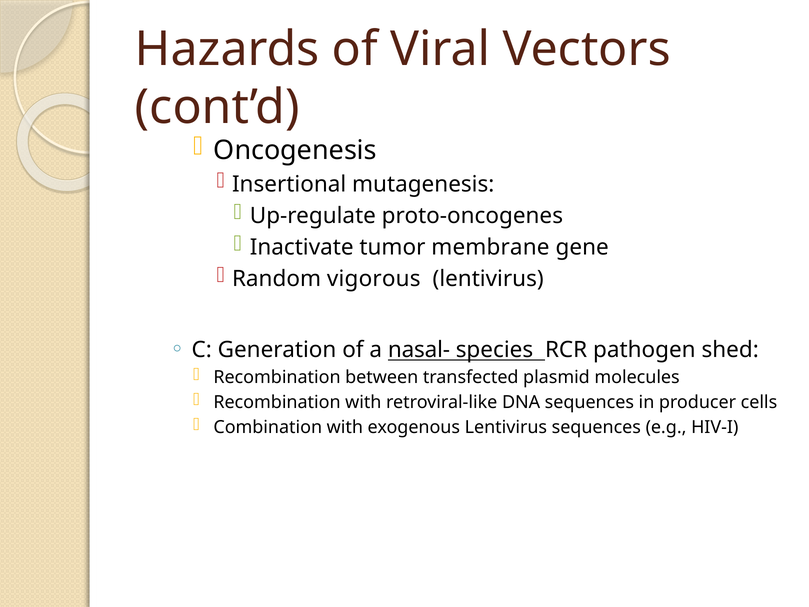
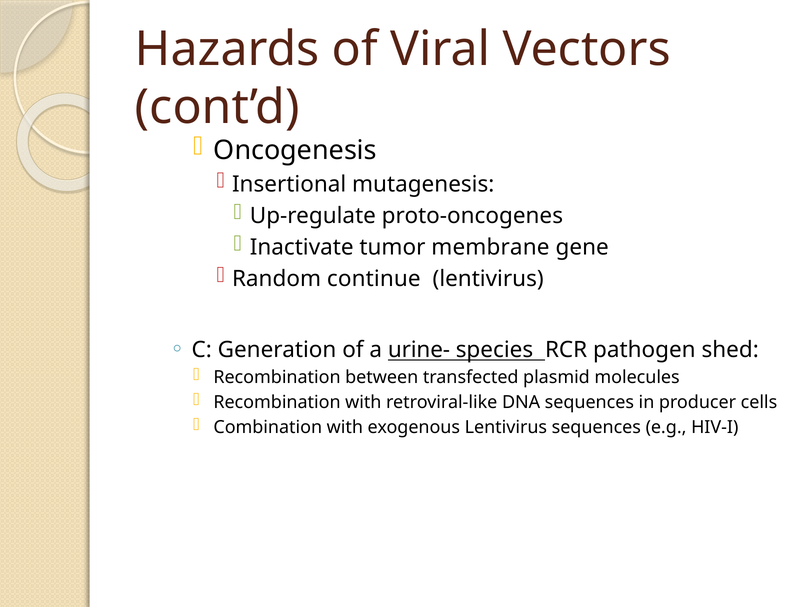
vigorous: vigorous -> continue (374, 279)
nasal-: nasal- -> urine- (419, 349)
